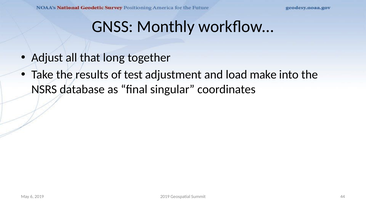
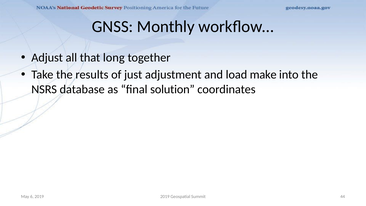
test: test -> just (133, 75)
singular: singular -> solution (172, 89)
